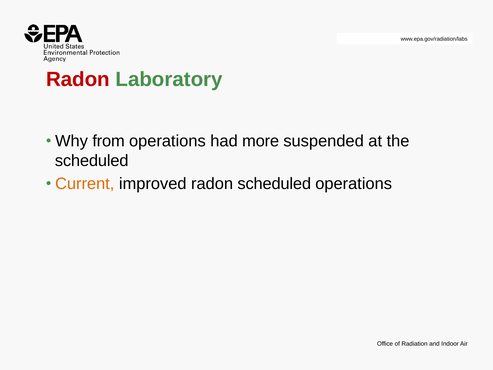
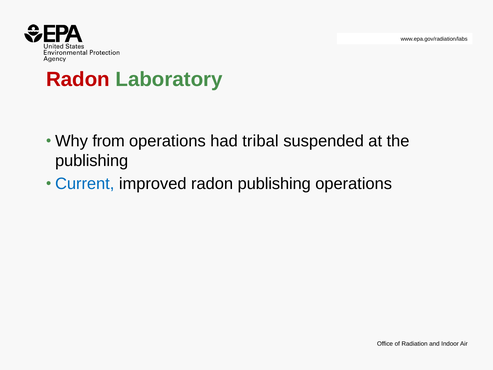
more: more -> tribal (260, 141)
scheduled: scheduled -> publishing (92, 161)
Current colour: orange -> blue (85, 184)
radon scheduled: scheduled -> publishing (274, 184)
